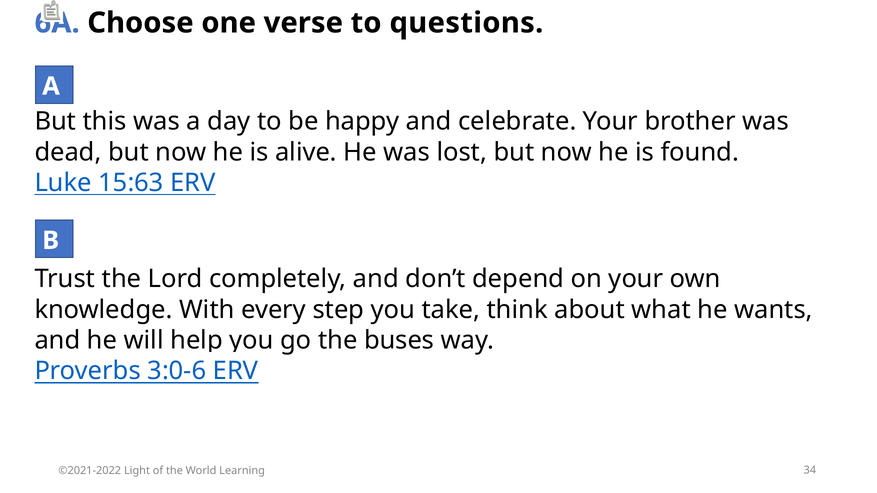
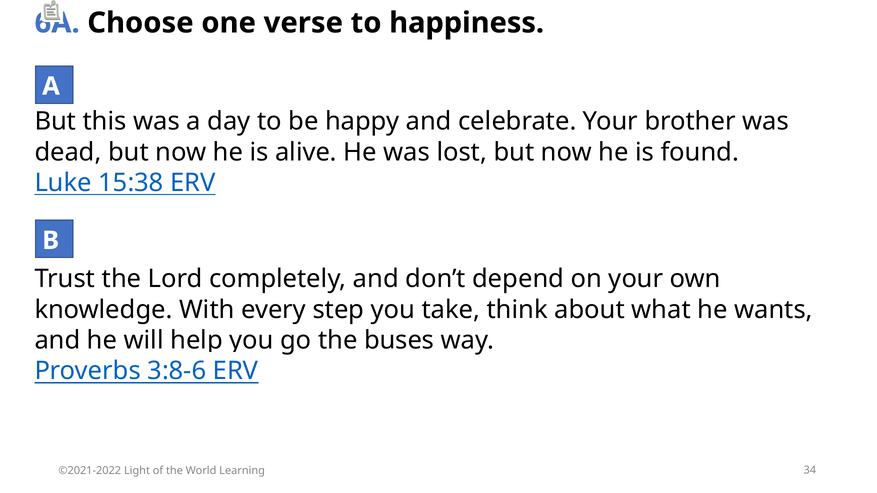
questions: questions -> happiness (467, 23)
15:63: 15:63 -> 15:38 (131, 183)
3:0-6: 3:0-6 -> 3:8-6 (177, 371)
